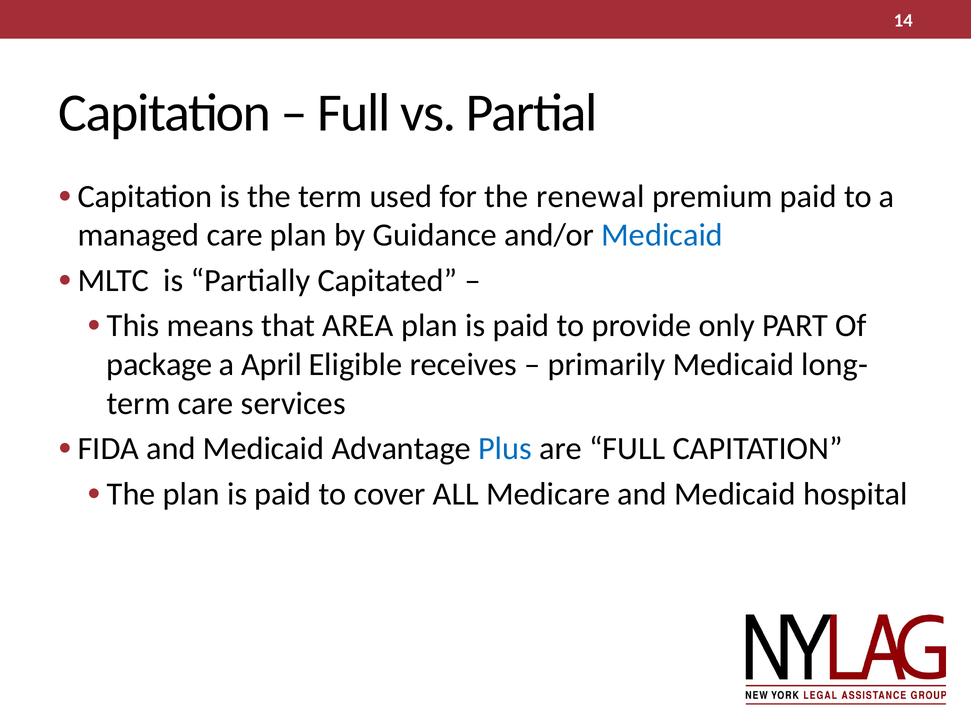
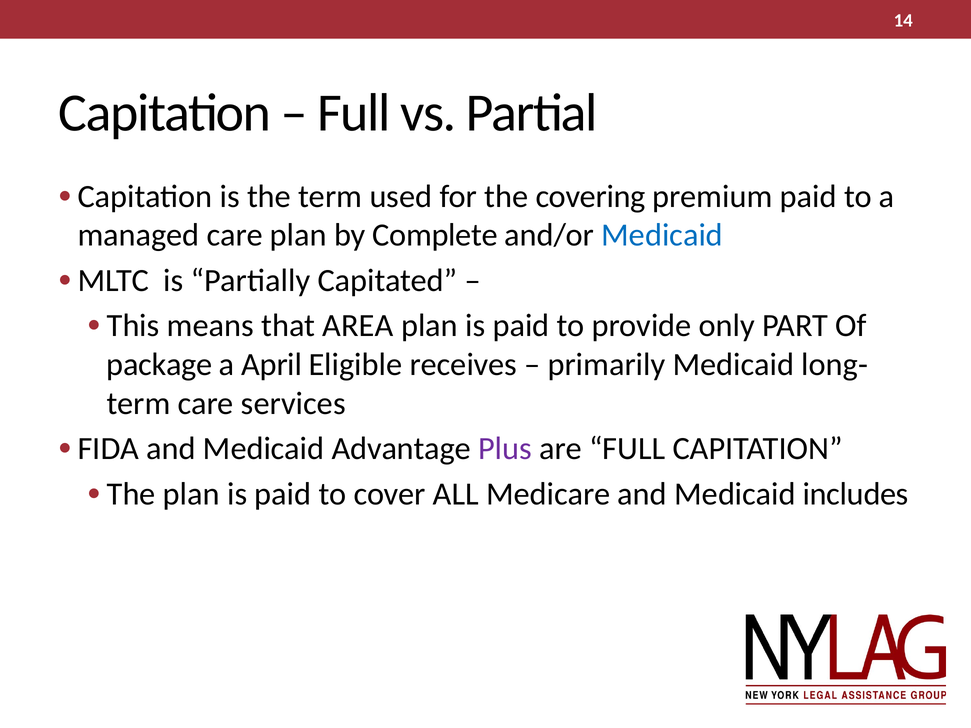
renewal: renewal -> covering (591, 196)
Guidance: Guidance -> Complete (435, 235)
Plus colour: blue -> purple (505, 449)
hospital: hospital -> includes (856, 494)
